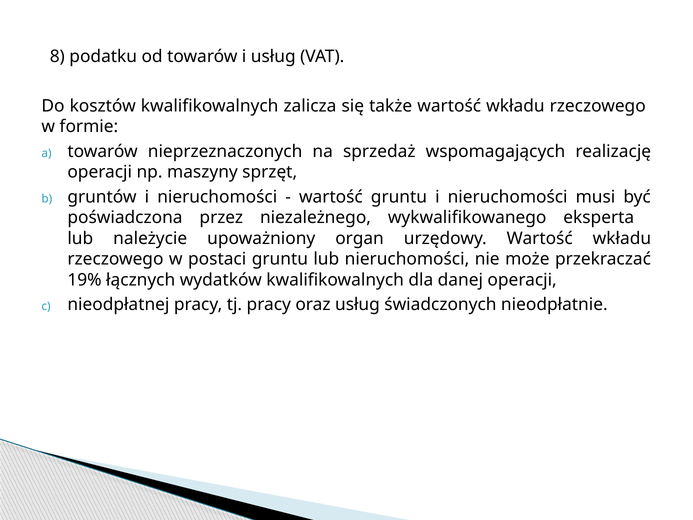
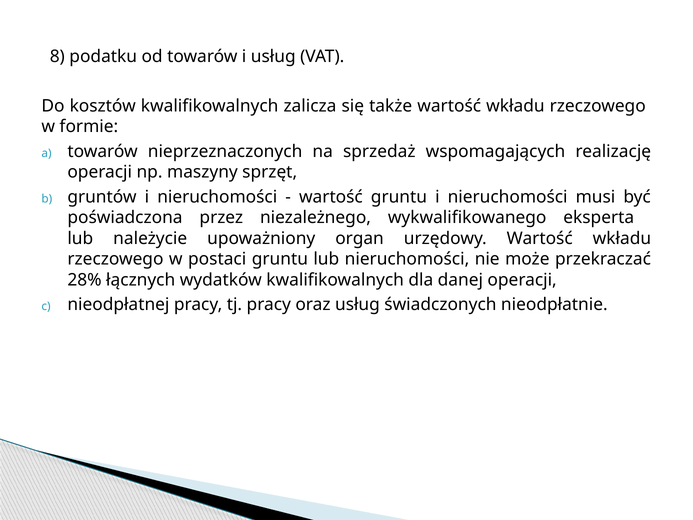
19%: 19% -> 28% (85, 280)
